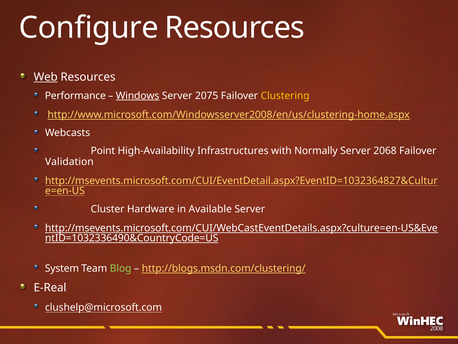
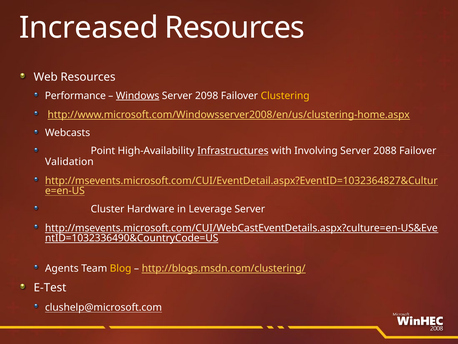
Configure: Configure -> Increased (89, 28)
Web underline: present -> none (46, 77)
2075: 2075 -> 2098 (207, 96)
Infrastructures underline: none -> present (233, 151)
Normally: Normally -> Involving (316, 151)
2068: 2068 -> 2088 (385, 151)
Available: Available -> Leverage (210, 209)
System: System -> Agents (62, 268)
Blog colour: light green -> yellow (121, 268)
E-Real: E-Real -> E-Test (50, 287)
